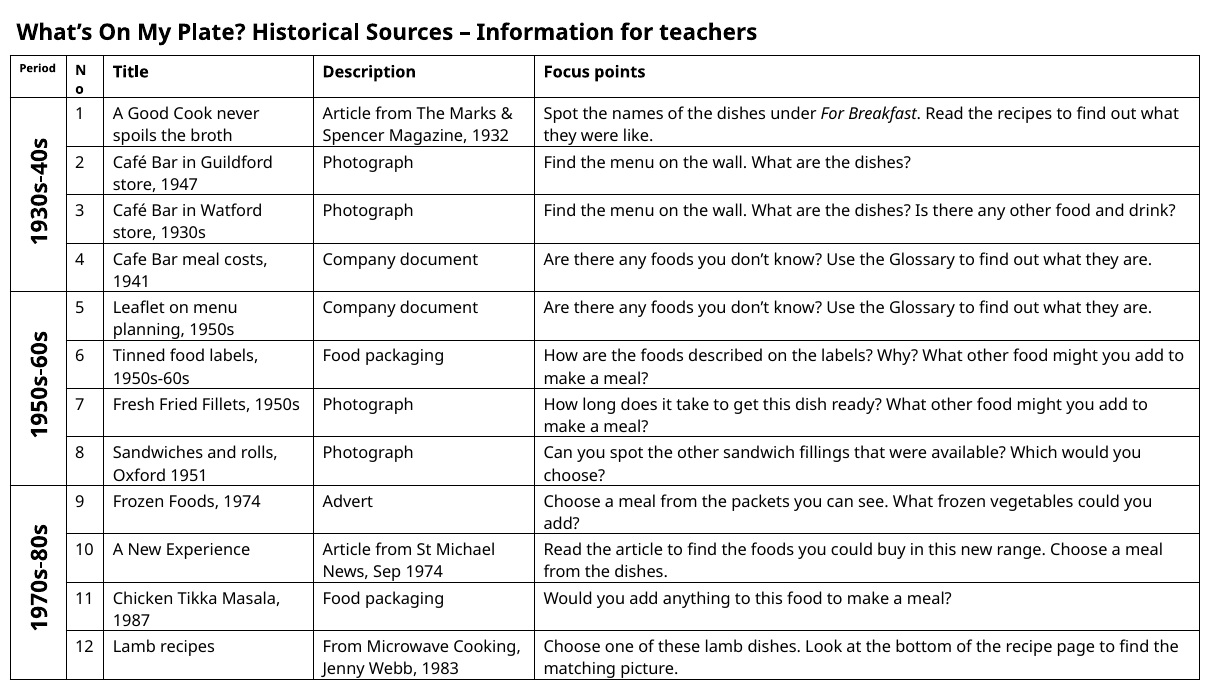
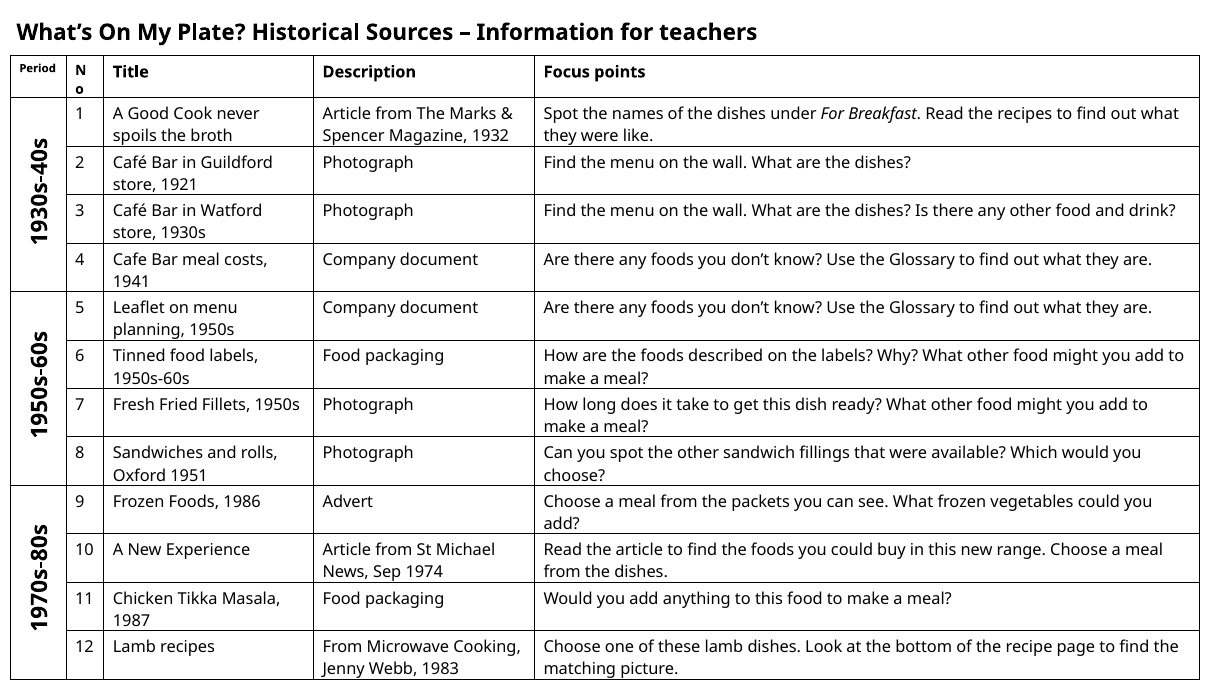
1947: 1947 -> 1921 (179, 185)
Foods 1974: 1974 -> 1986 (242, 502)
